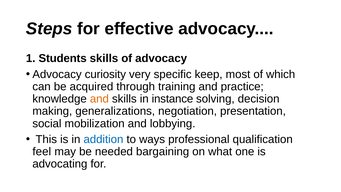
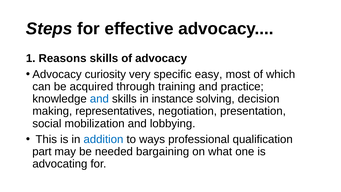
Students: Students -> Reasons (63, 58)
keep: keep -> easy (209, 74)
and colour: orange -> blue (99, 99)
generalizations: generalizations -> representatives (115, 111)
feel: feel -> part (42, 152)
